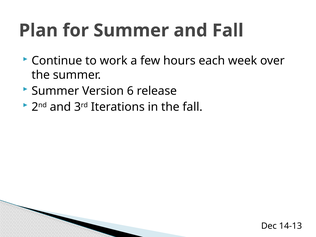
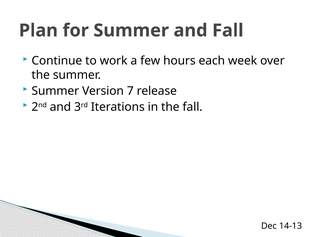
6: 6 -> 7 (130, 91)
